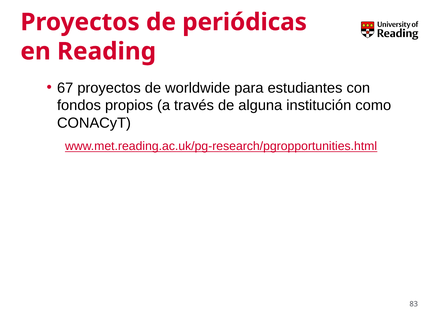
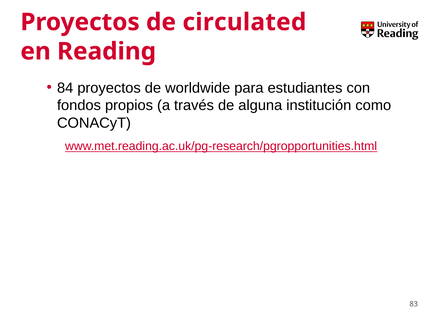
periódicas: periódicas -> circulated (244, 22)
67: 67 -> 84 (65, 88)
